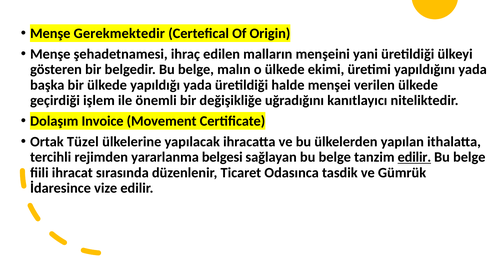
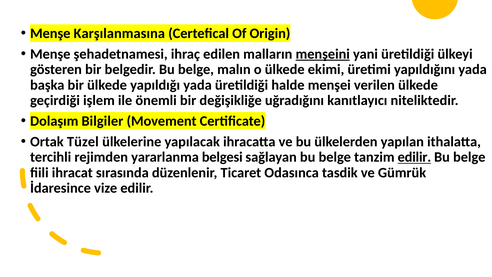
Gerekmektedir: Gerekmektedir -> Karşılanmasına (119, 33)
menşeini underline: none -> present (323, 54)
Invoice: Invoice -> Bilgiler (102, 121)
